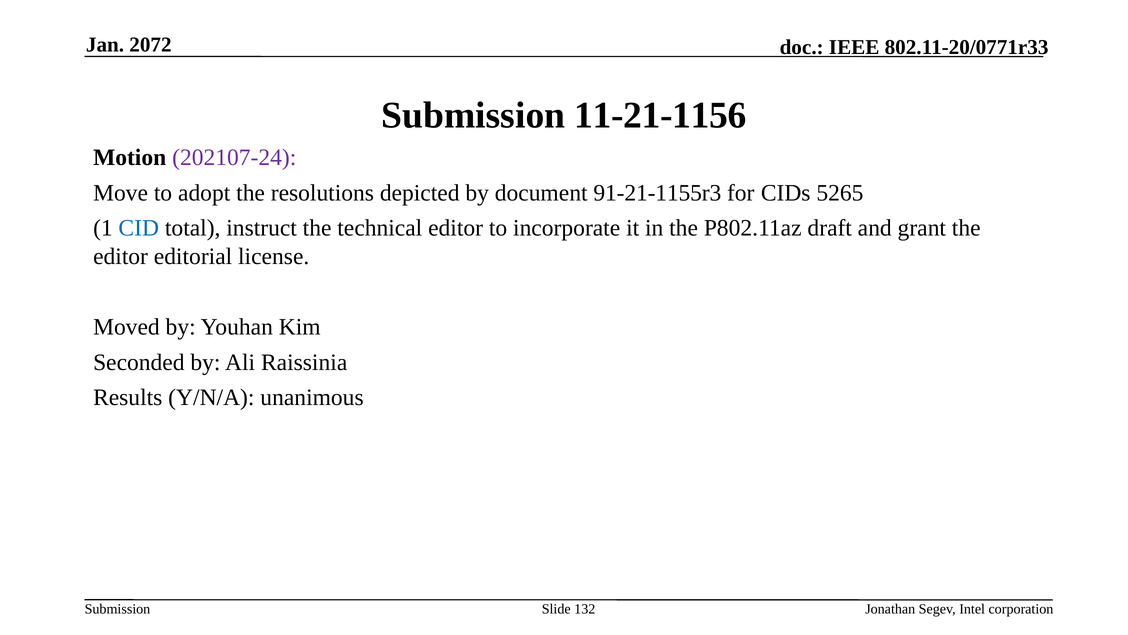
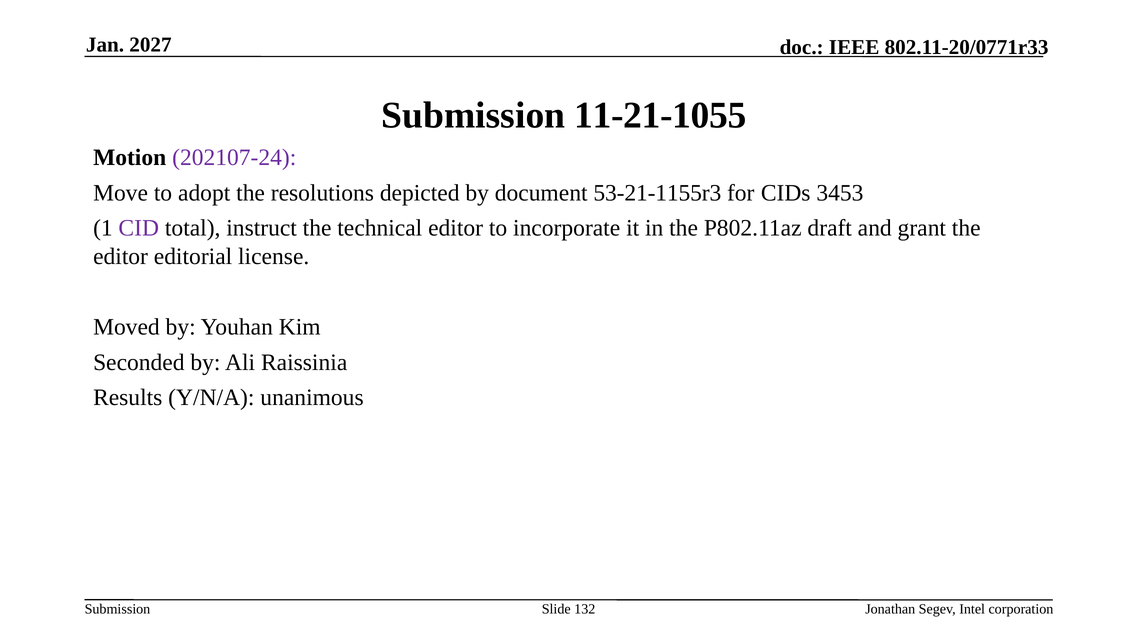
2072: 2072 -> 2027 (150, 45)
11-21-1156: 11-21-1156 -> 11-21-1055 (661, 115)
91-21-1155r3: 91-21-1155r3 -> 53-21-1155r3 (657, 193)
5265: 5265 -> 3453 (840, 193)
CID colour: blue -> purple (139, 228)
